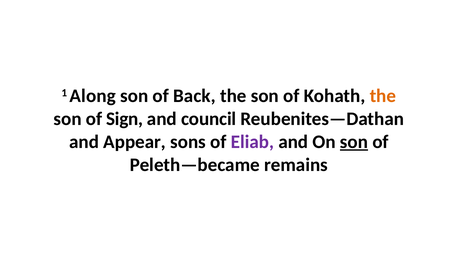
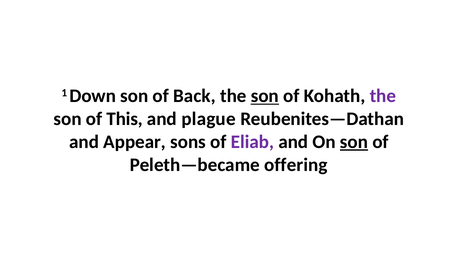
Along: Along -> Down (93, 96)
son underline: none -> present (265, 96)
the colour: orange -> purple (383, 96)
Sign: Sign -> This (125, 119)
council: council -> plague (209, 119)
remains: remains -> offering (296, 164)
